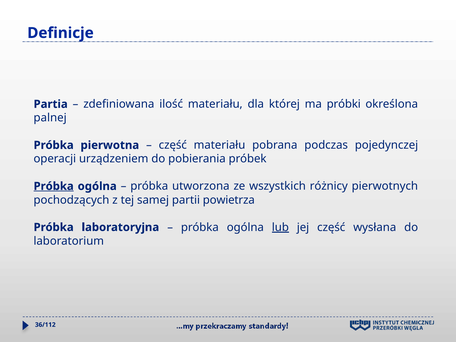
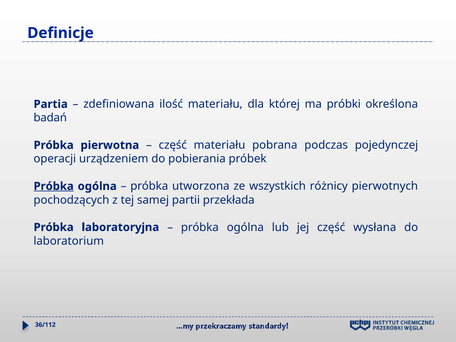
palnej: palnej -> badań (50, 118)
powietrza: powietrza -> przekłada (229, 200)
lub underline: present -> none (280, 227)
